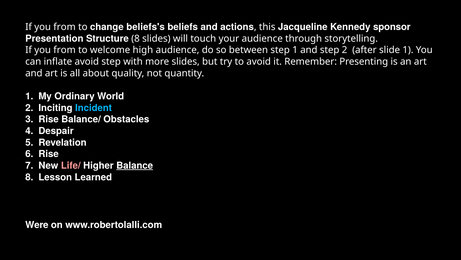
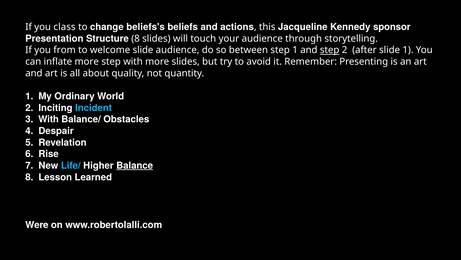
from: from -> class (65, 27)
welcome high: high -> slide (143, 50)
step underline: none -> present (330, 50)
inflate avoid: avoid -> more (87, 61)
Rise: Rise -> With (49, 119)
Life/ colour: pink -> light blue (71, 165)
